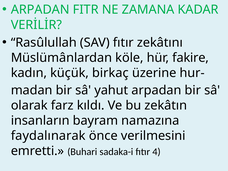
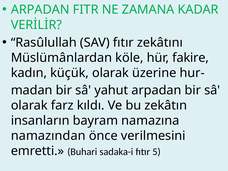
küçük birkaç: birkaç -> olarak (110, 73)
faydalınarak: faydalınarak -> namazından (48, 136)
4: 4 -> 5 (157, 152)
